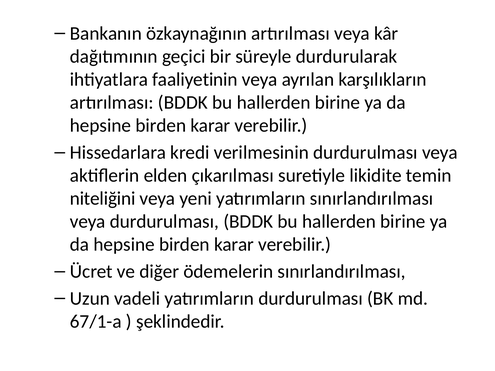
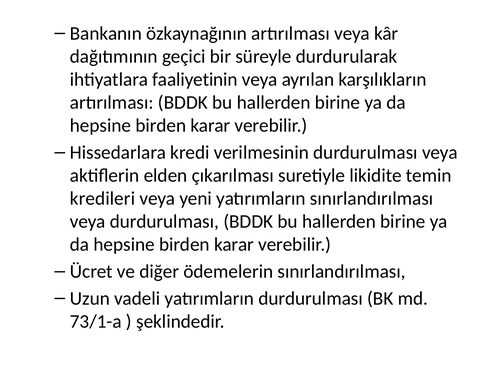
niteliğini: niteliğini -> kredileri (103, 199)
67/1-a: 67/1-a -> 73/1-a (96, 322)
